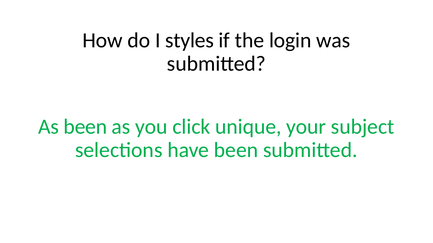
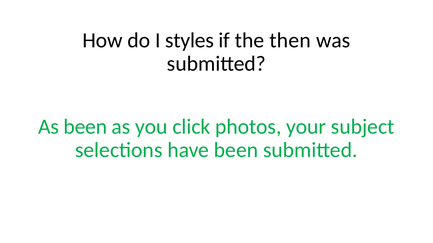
login: login -> then (290, 40)
unique: unique -> photos (248, 127)
